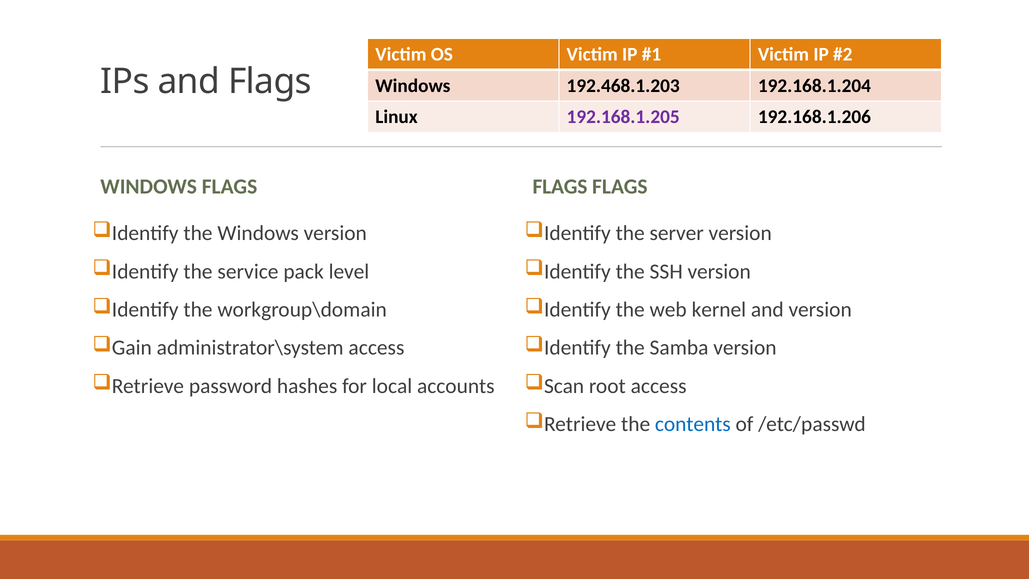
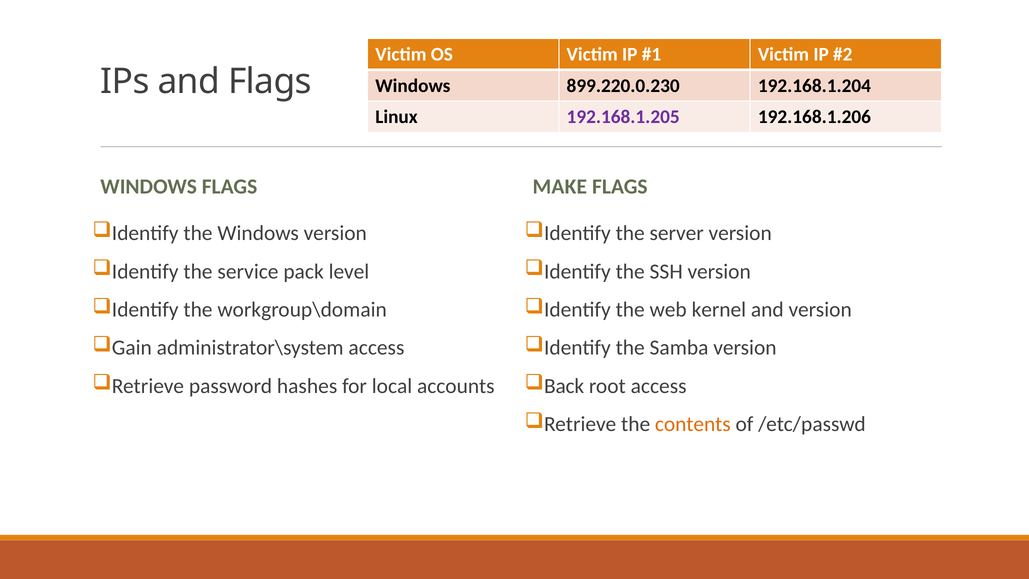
192.468.1.203: 192.468.1.203 -> 899.220.0.230 (623, 86)
FLAGS: FLAGS -> MAKE (560, 187)
Scan: Scan -> Back (564, 386)
contents colour: blue -> orange (693, 424)
